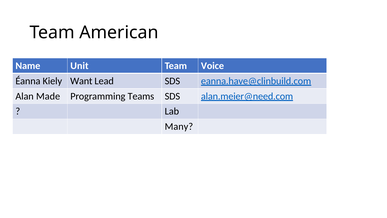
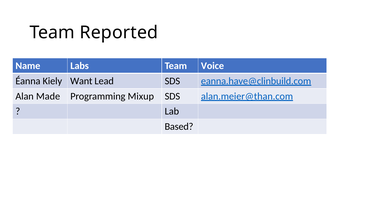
American: American -> Reported (119, 33)
Unit: Unit -> Labs (80, 66)
Teams: Teams -> Mixup (141, 96)
alan.meier@need.com: alan.meier@need.com -> alan.meier@than.com (247, 96)
Many: Many -> Based (179, 126)
